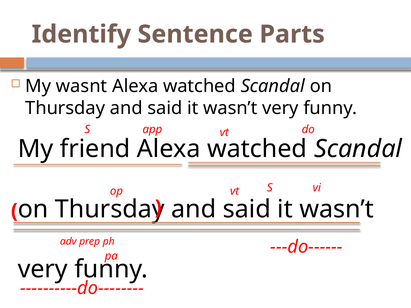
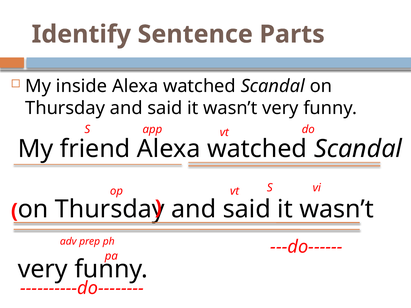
wasnt: wasnt -> inside (82, 86)
